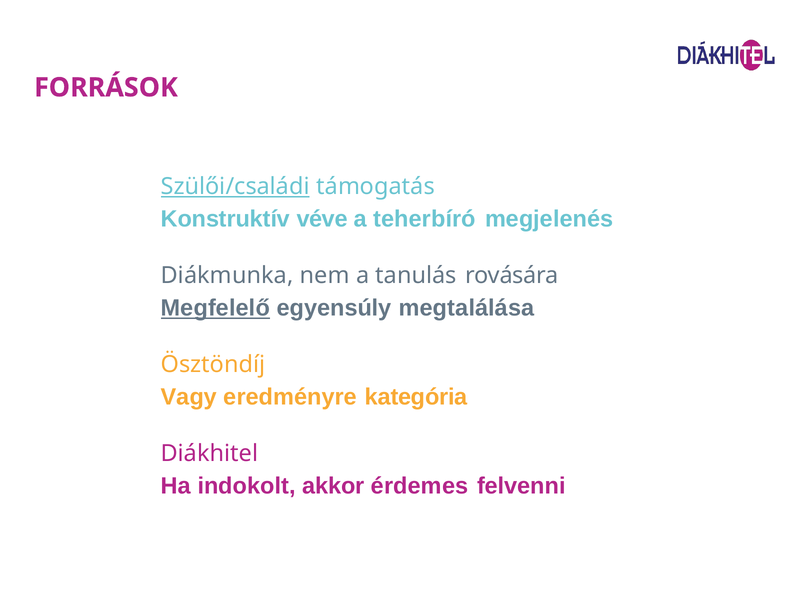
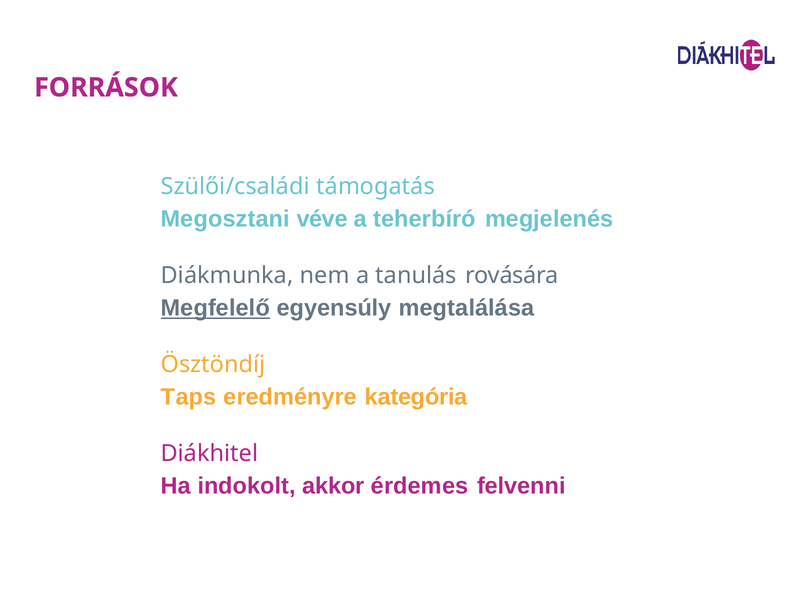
Szülői/családi underline: present -> none (235, 187)
Konstruktív: Konstruktív -> Megosztani (225, 219)
Vagy: Vagy -> Taps (189, 397)
